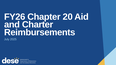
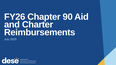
20: 20 -> 90 (68, 17)
